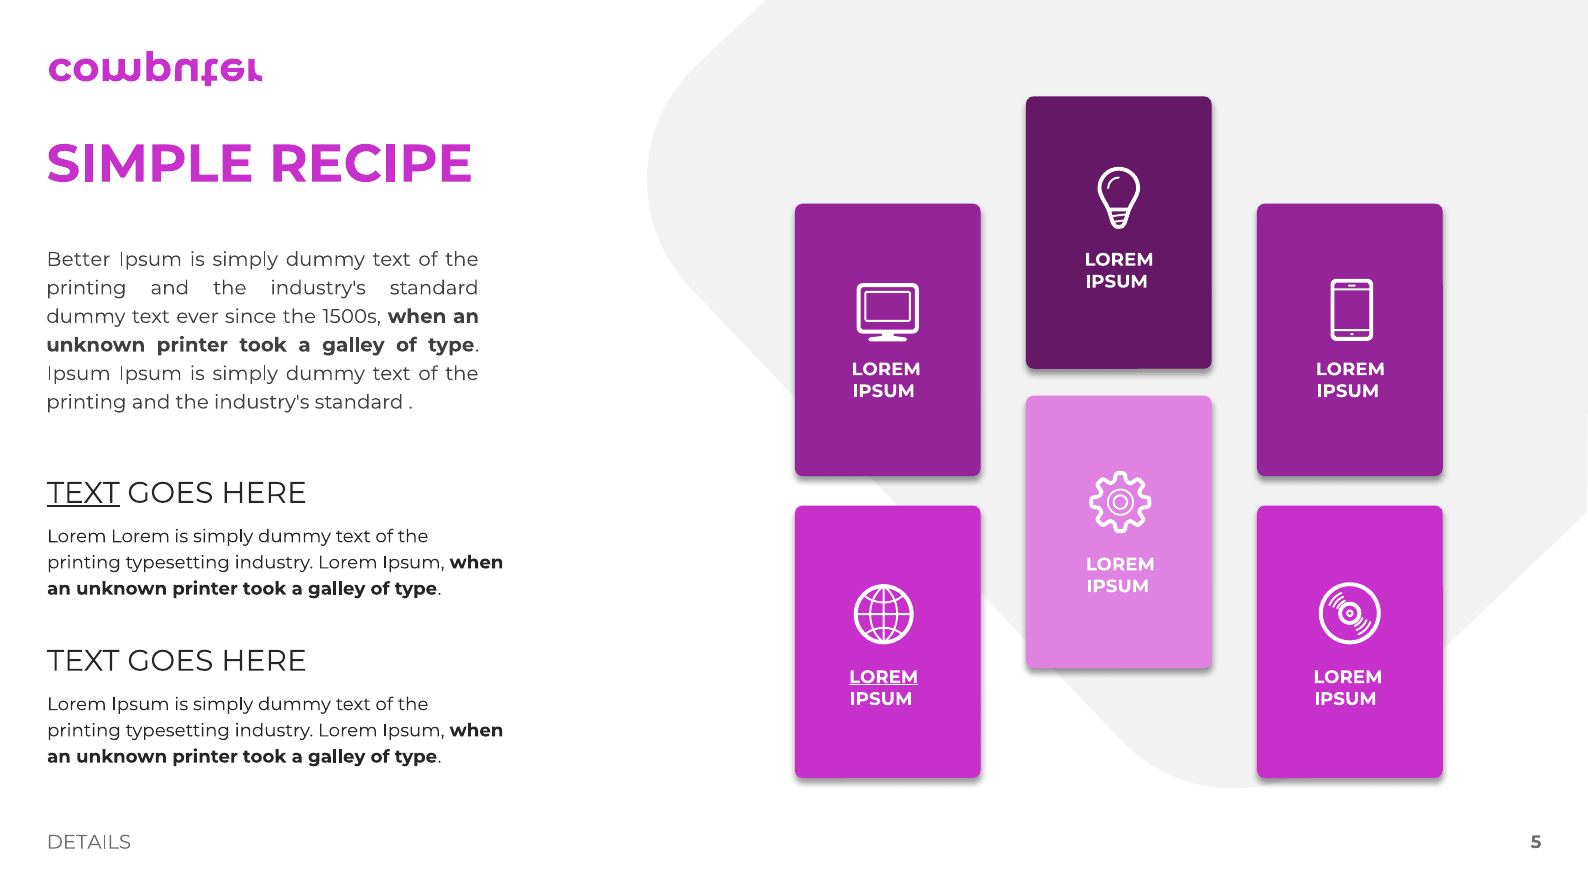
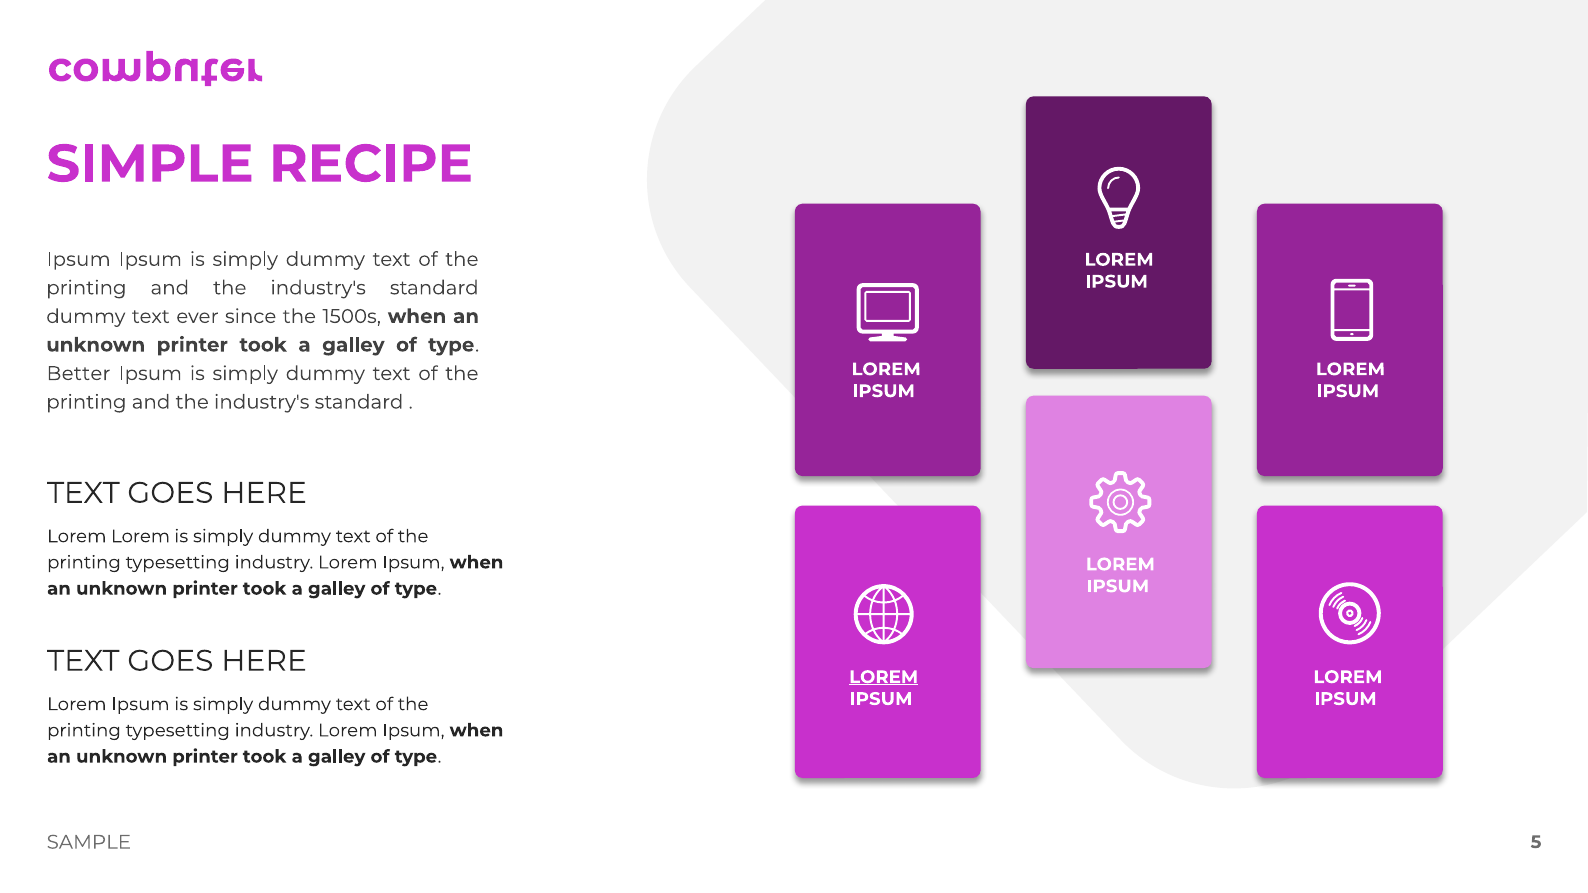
Better: Better -> Ipsum (79, 259)
Ipsum: Ipsum -> Better (79, 374)
TEXT underline: present -> none (83, 493)
DETAILS: DETAILS -> SAMPLE (89, 842)
